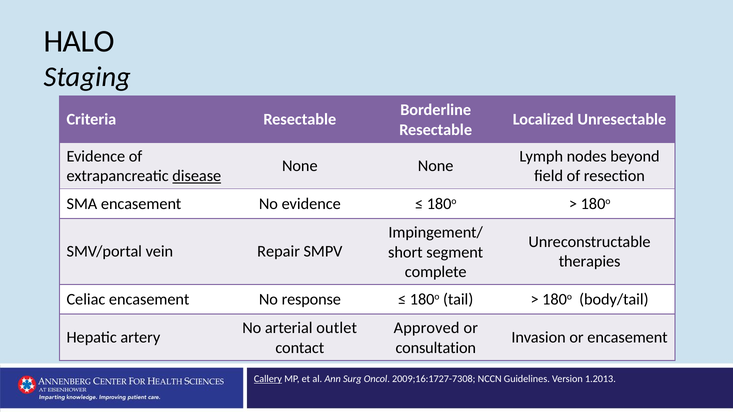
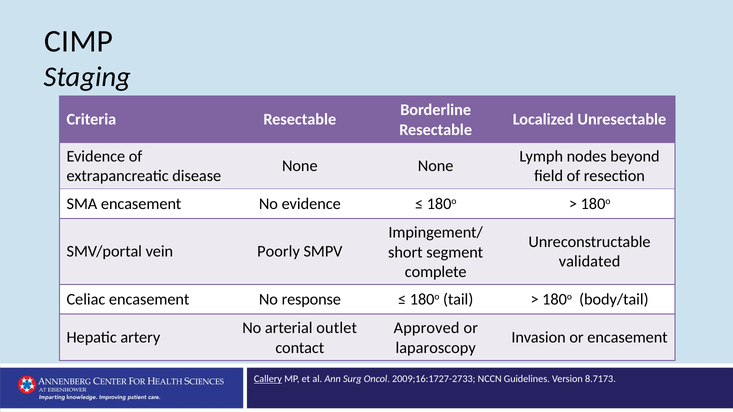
HALO: HALO -> CIMP (79, 41)
disease underline: present -> none (197, 176)
Repair: Repair -> Poorly (279, 252)
therapies: therapies -> validated (590, 262)
consultation: consultation -> laparoscopy (436, 348)
2009;16:1727-7308: 2009;16:1727-7308 -> 2009;16:1727-2733 (434, 379)
1.2013: 1.2013 -> 8.7173 (600, 379)
